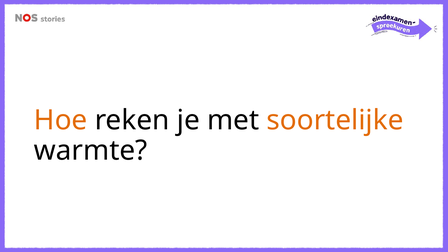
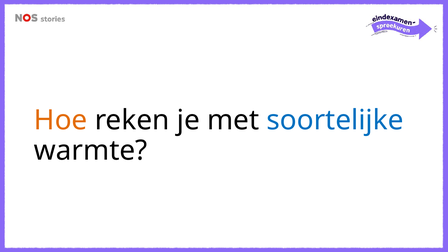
soortelijke colour: orange -> blue (335, 120)
